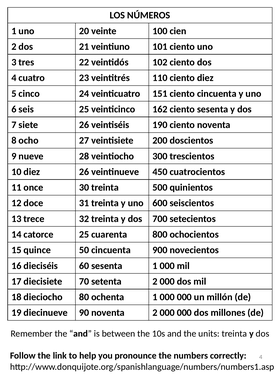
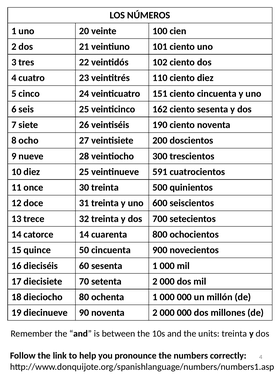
diez 26: 26 -> 25 (84, 172)
450: 450 -> 591 (160, 172)
catorce 25: 25 -> 14 (84, 234)
